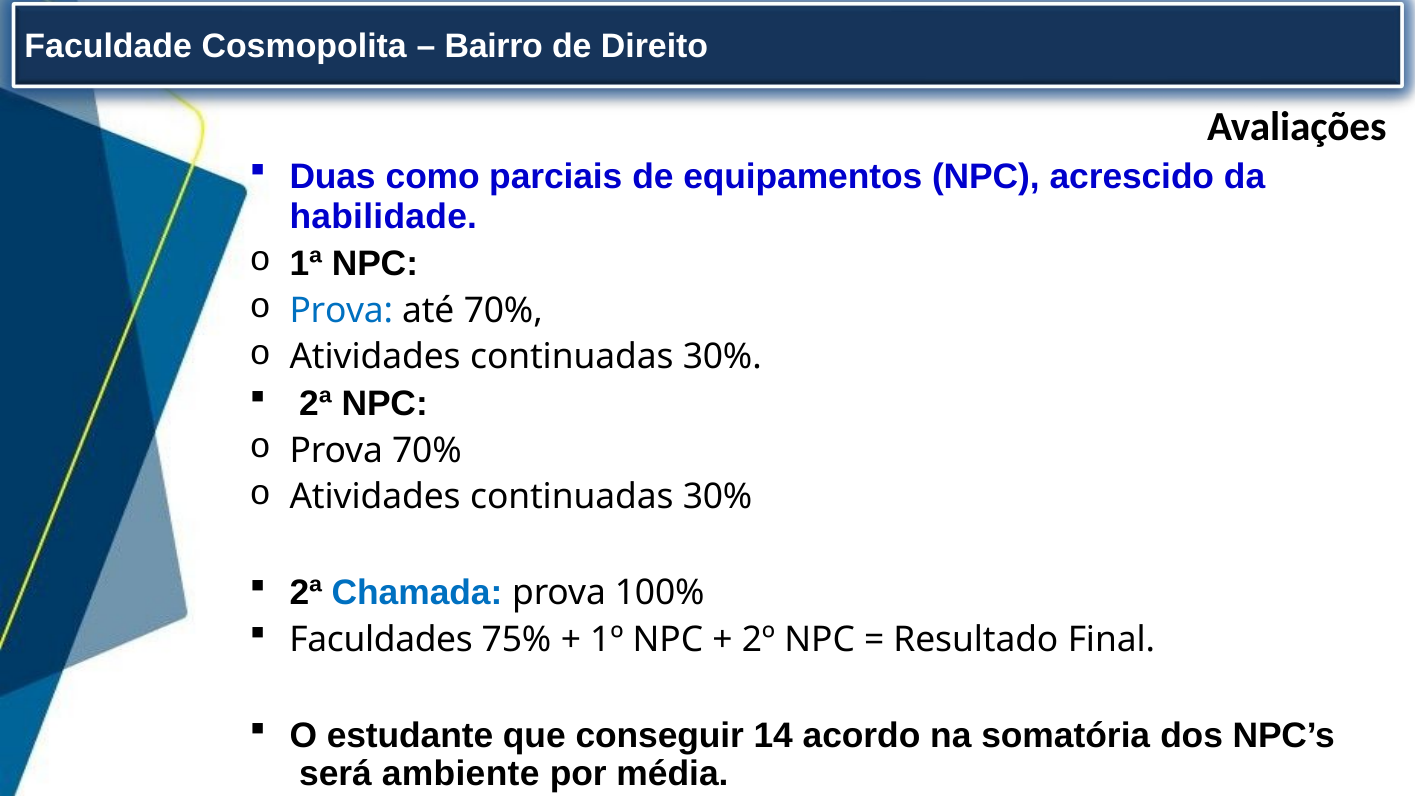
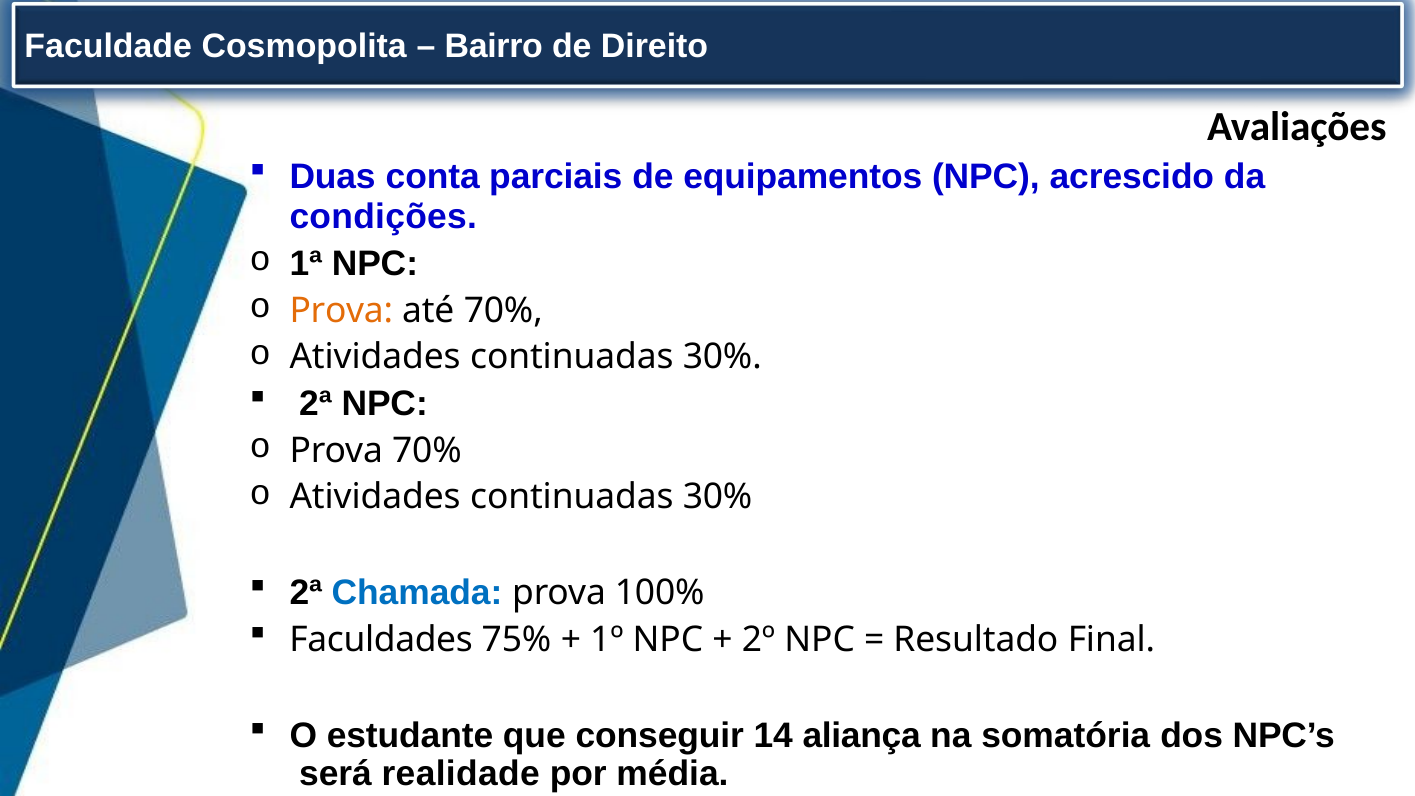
como: como -> conta (433, 177)
habilidade: habilidade -> condições (383, 217)
Prova colour: blue -> orange (341, 310)
acordo: acordo -> aliança (862, 736)
ambiente: ambiente -> realidade (461, 774)
